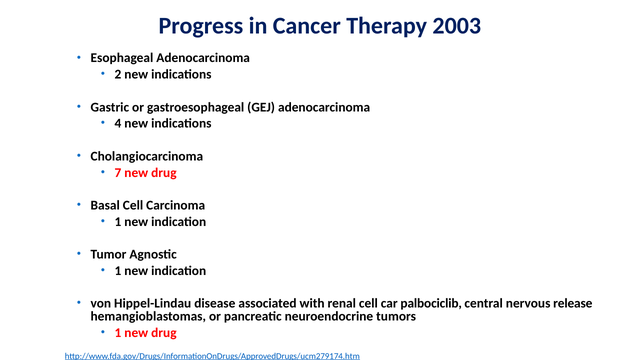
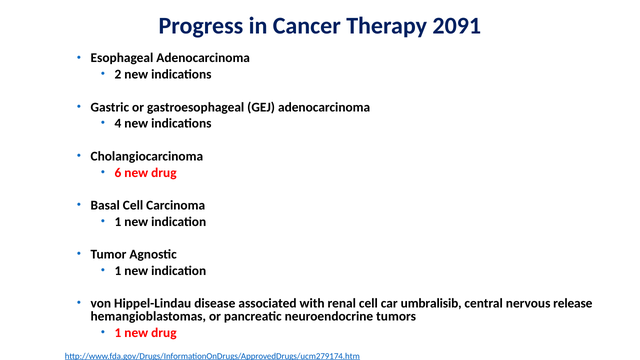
2003: 2003 -> 2091 (457, 26)
7: 7 -> 6 (118, 173)
palbociclib: palbociclib -> umbralisib (431, 303)
